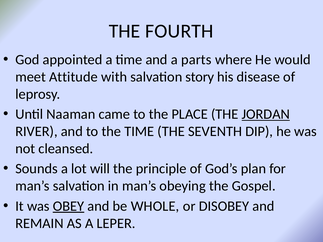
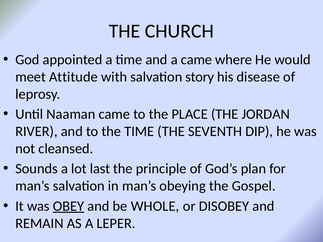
FOURTH: FOURTH -> CHURCH (179, 31)
a parts: parts -> came (196, 60)
JORDAN underline: present -> none (266, 114)
will: will -> last (100, 169)
